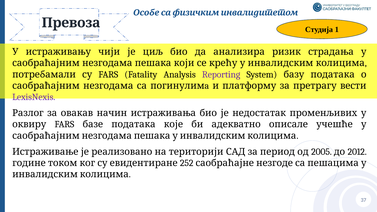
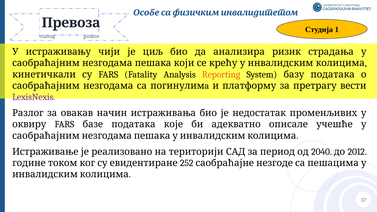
потребама: потребама -> кинетичка (38, 74)
Reporting colour: purple -> orange (221, 74)
2005: 2005 -> 2040 (322, 152)
